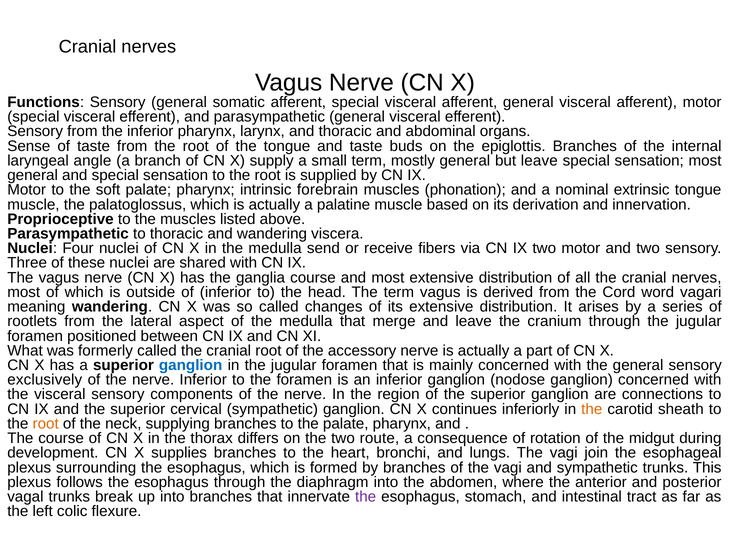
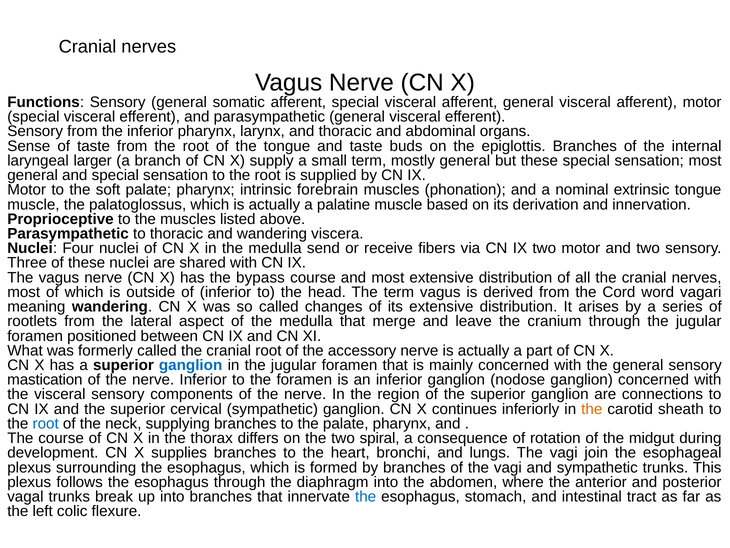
angle: angle -> larger (93, 160)
but leave: leave -> these (539, 160)
ganglia: ganglia -> bypass (260, 277)
exclusively: exclusively -> mastication (45, 379)
root colour: orange -> blue (46, 423)
route: route -> spiral (380, 438)
the colour: purple -> blue (366, 496)
